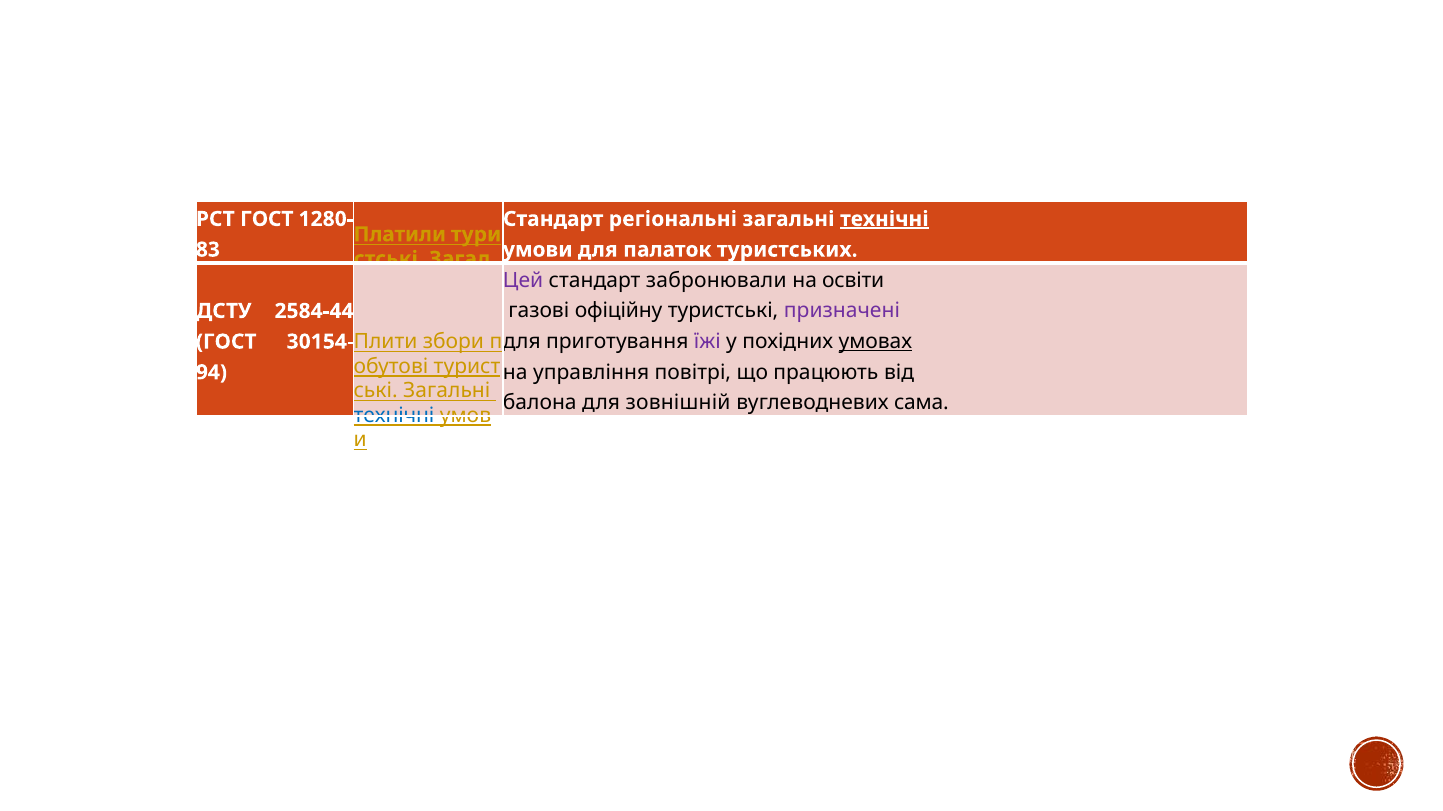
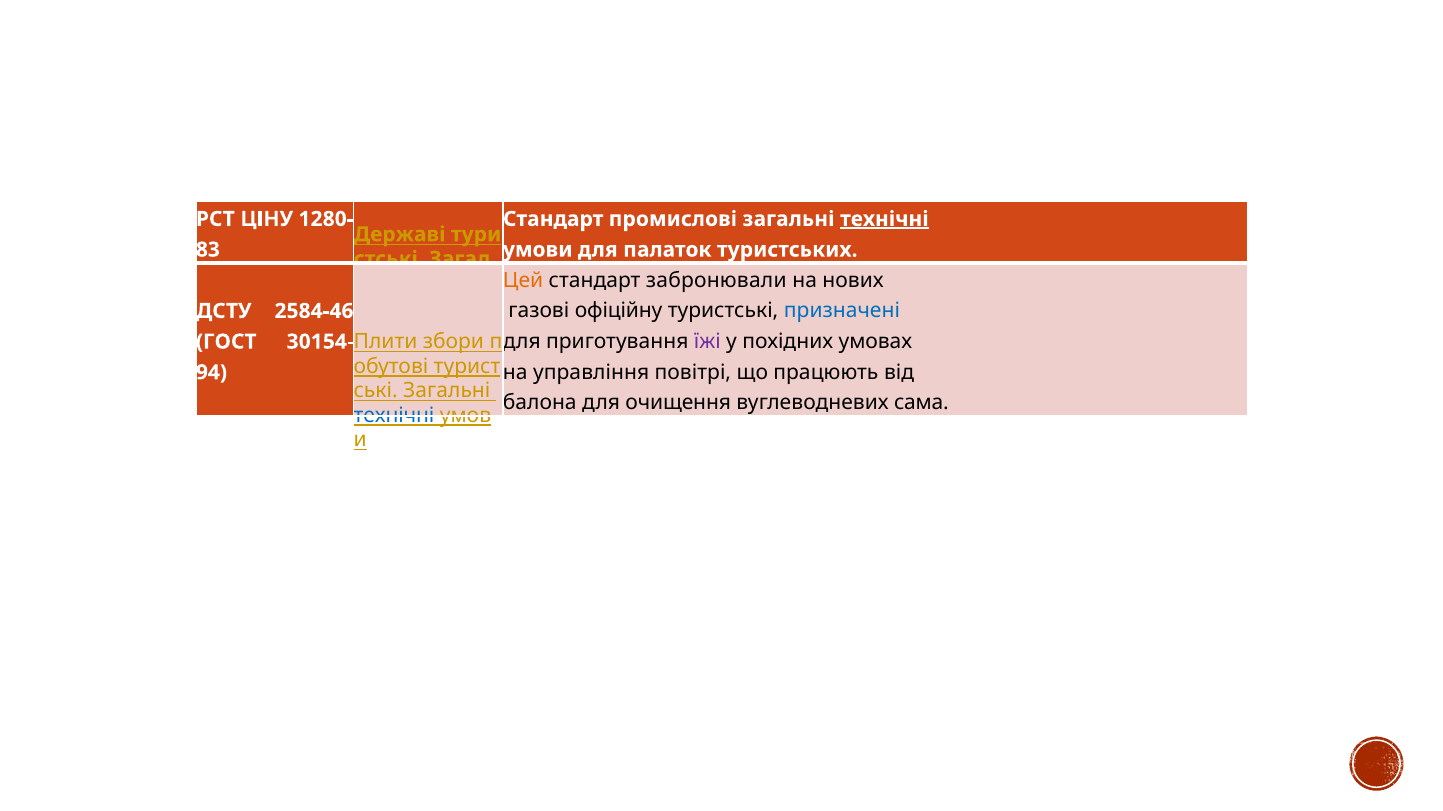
РСТ ГОСТ: ГОСТ -> ЦІНУ (267, 219)
регіональні: регіональні -> промислові (673, 219)
Платили: Платили -> Державі (400, 235)
Цей colour: purple -> orange (523, 281)
освіти: освіти -> нових (853, 281)
призначені colour: purple -> blue (842, 311)
2584-44: 2584-44 -> 2584-46 (314, 311)
умовах underline: present -> none (875, 342)
зовнішній: зовнішній -> очищення (678, 403)
